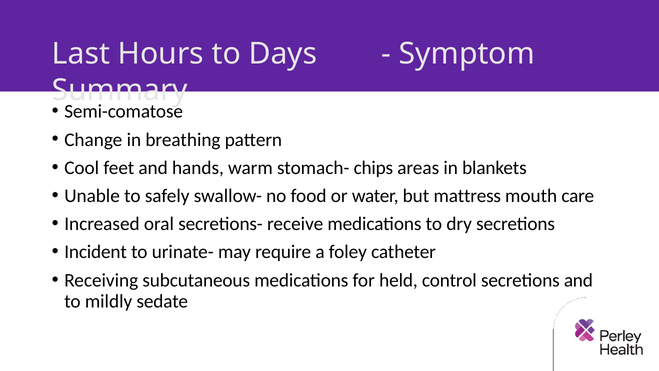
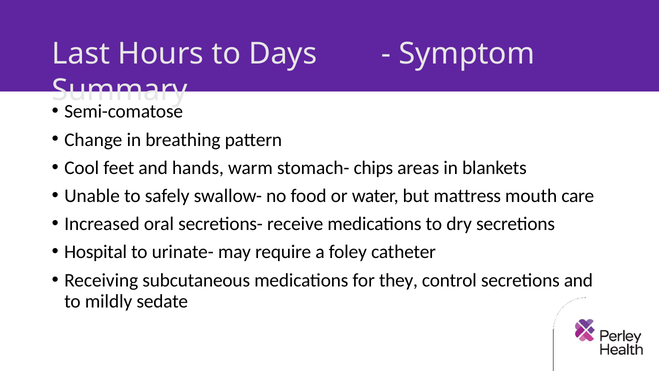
Incident: Incident -> Hospital (96, 252)
held: held -> they (398, 280)
